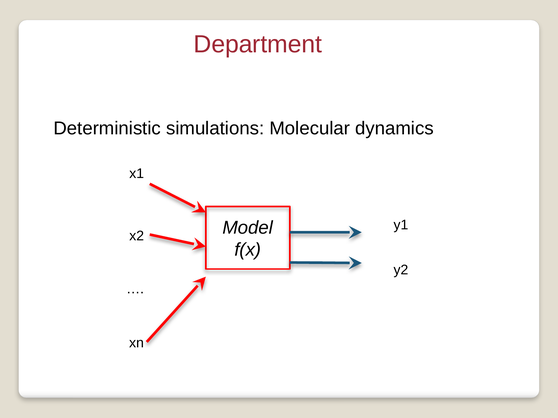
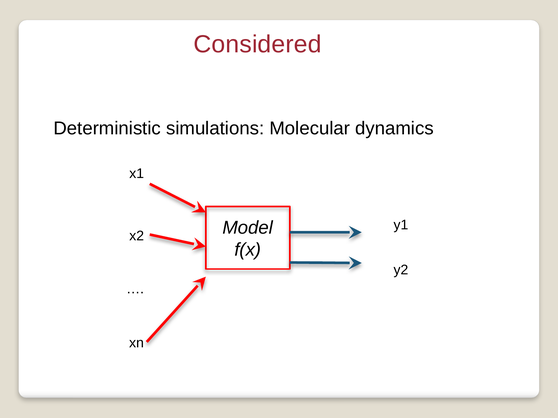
Department: Department -> Considered (258, 44)
